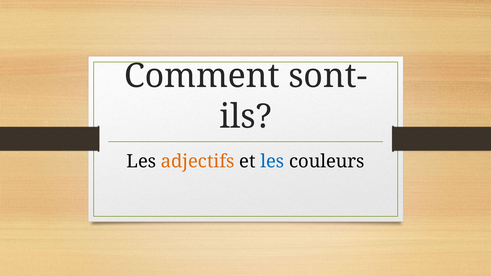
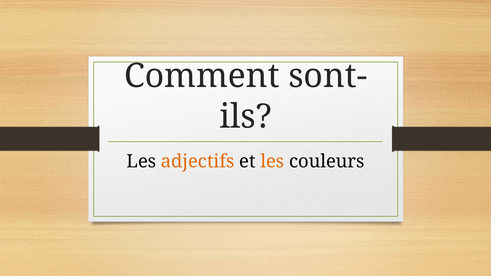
les colour: blue -> orange (272, 161)
